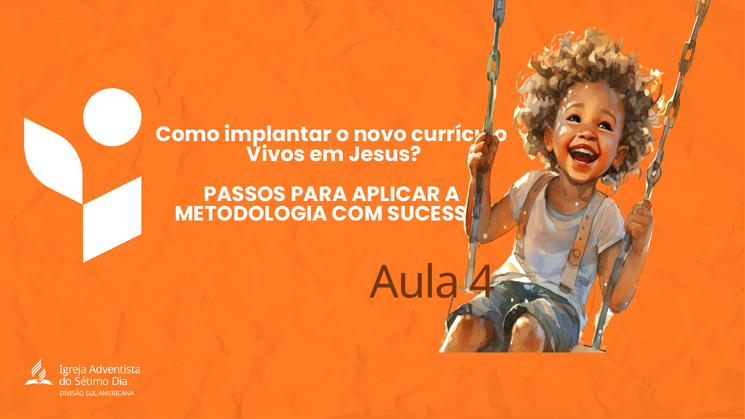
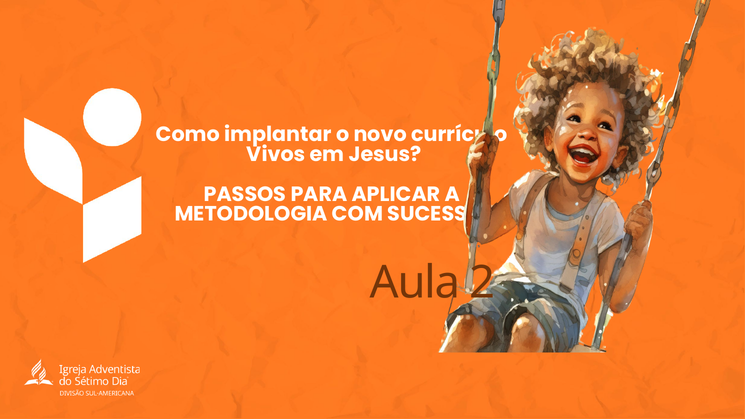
4: 4 -> 2 (482, 283)
